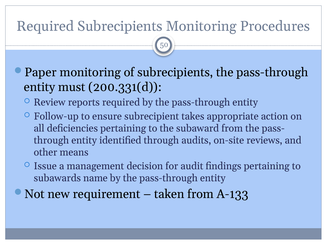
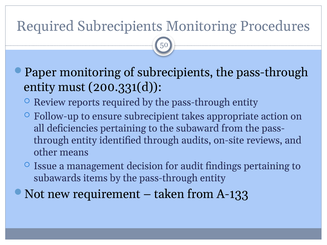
name: name -> items (95, 178)
